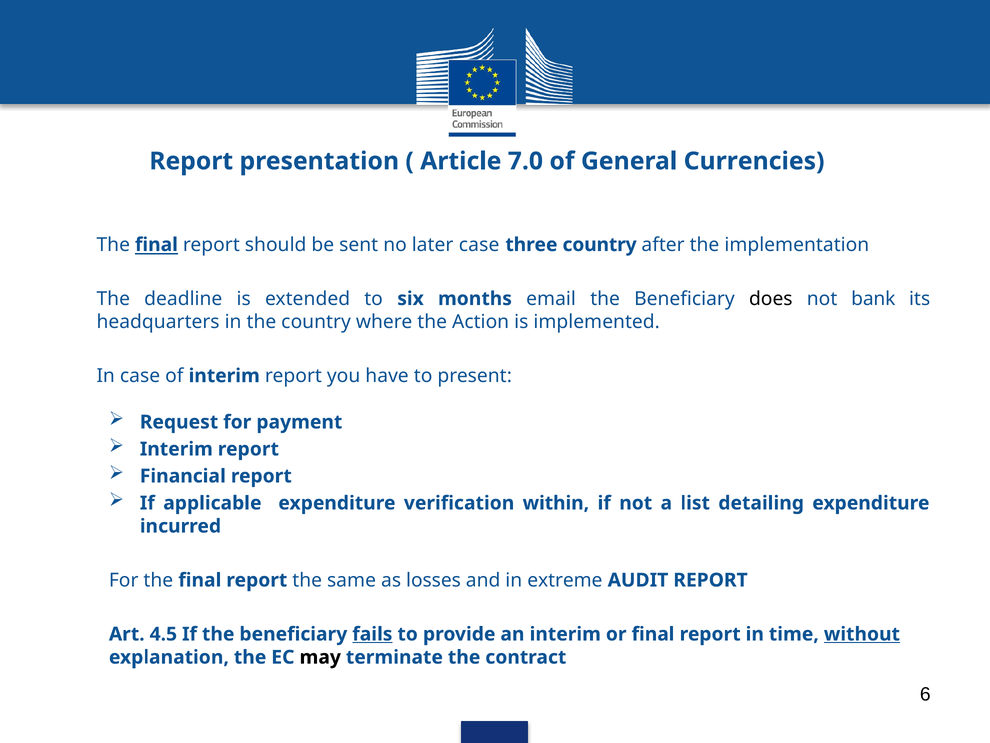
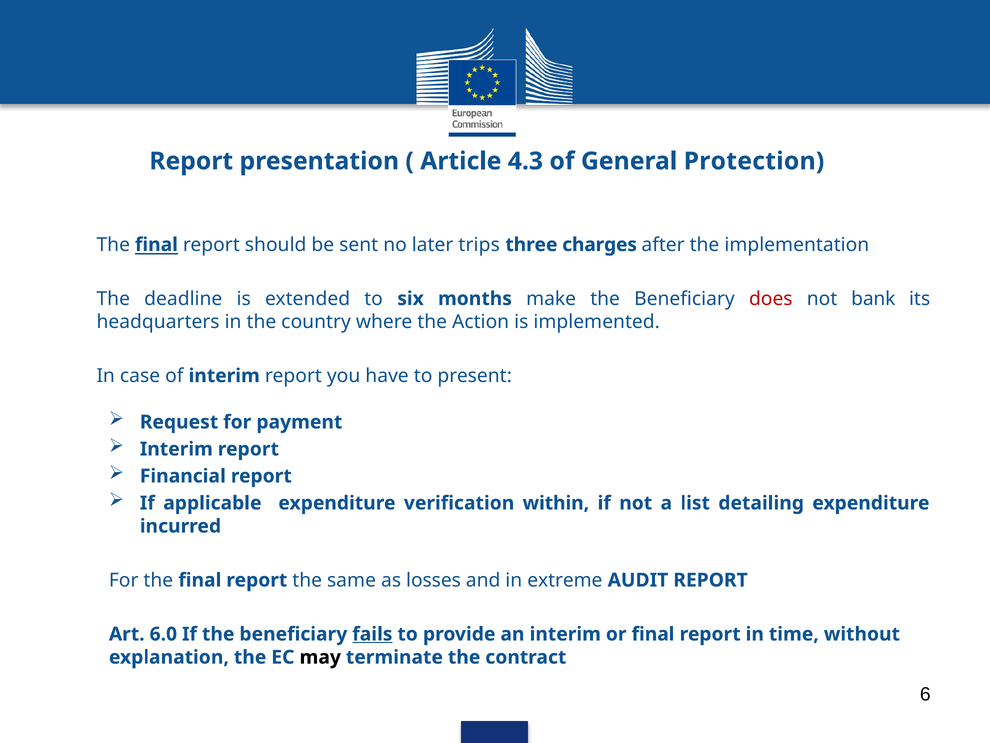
7.0: 7.0 -> 4.3 (525, 161)
Currencies: Currencies -> Protection (754, 161)
later case: case -> trips (479, 245)
three country: country -> charges (600, 245)
email: email -> make (551, 299)
does colour: black -> red (771, 299)
4.5: 4.5 -> 6.0 (163, 634)
without underline: present -> none (862, 634)
